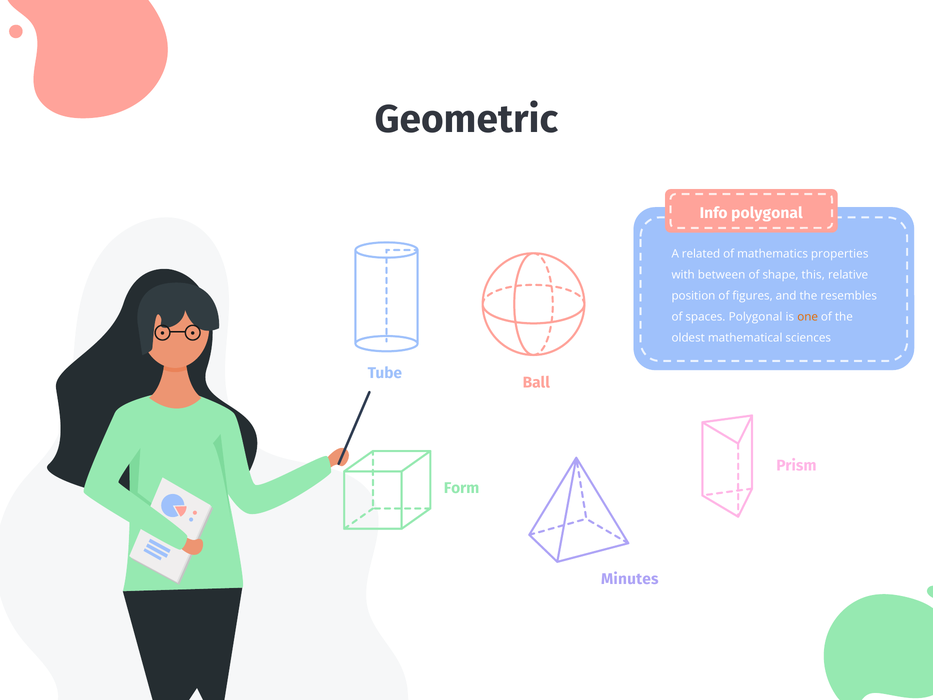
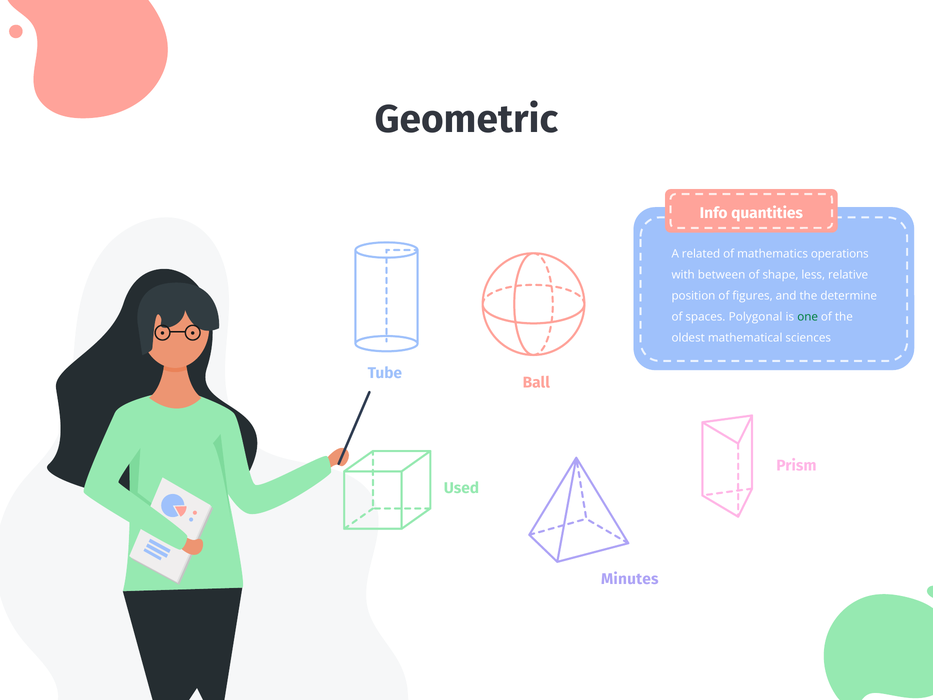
Info polygonal: polygonal -> quantities (767, 213)
properties: properties -> operations (840, 254)
this: this -> less (813, 275)
resembles: resembles -> determine (849, 296)
one colour: orange -> green (808, 317)
Form: Form -> Used (461, 488)
